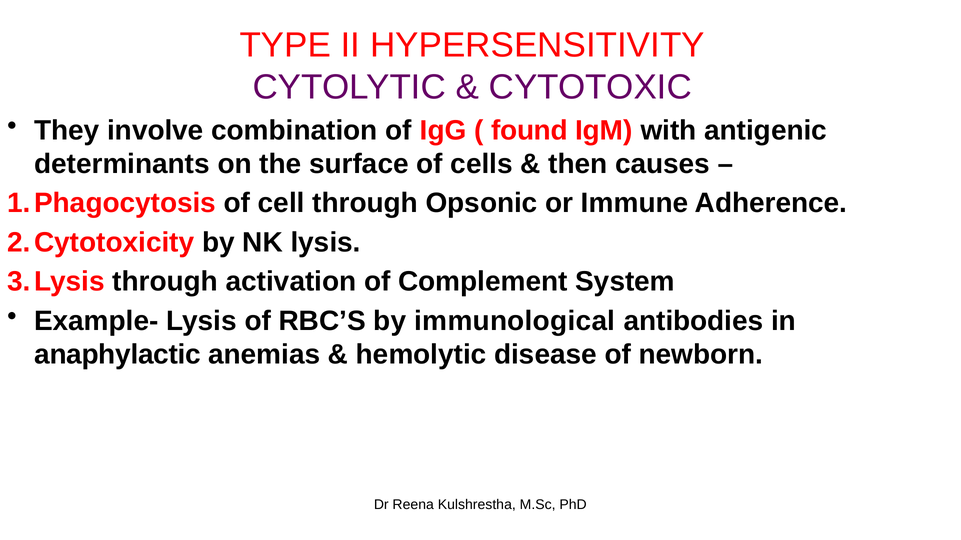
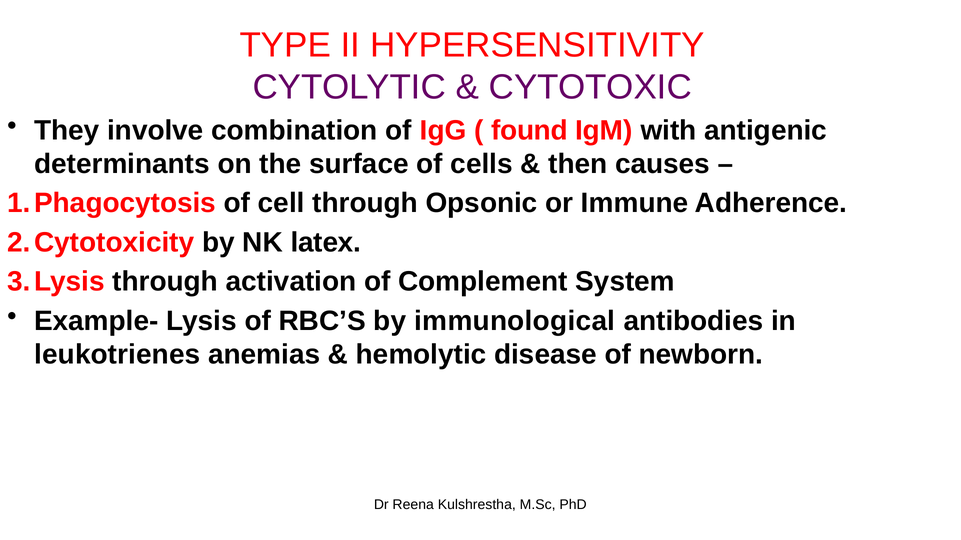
NK lysis: lysis -> latex (326, 243)
anaphylactic: anaphylactic -> leukotrienes (117, 355)
